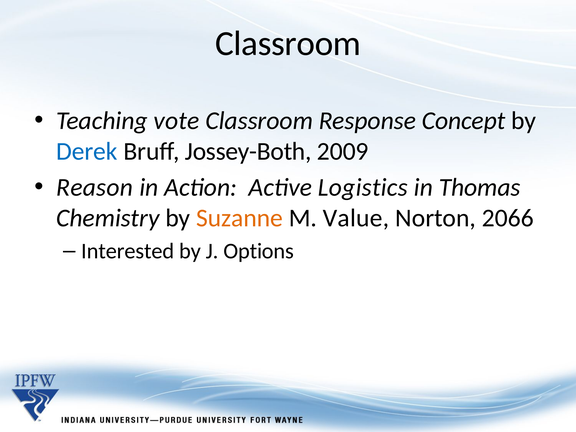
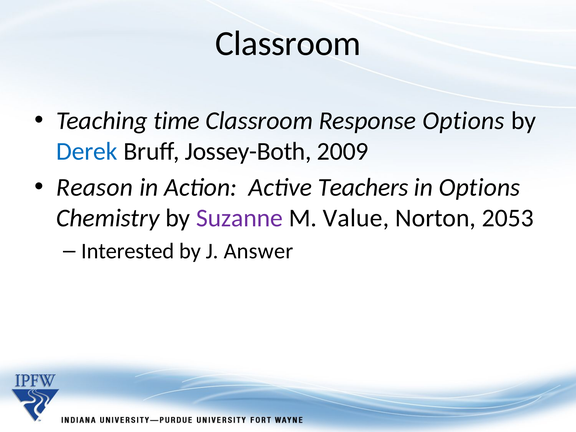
vote: vote -> time (177, 121)
Response Concept: Concept -> Options (463, 121)
Logistics: Logistics -> Teachers (363, 187)
in Thomas: Thomas -> Options (480, 187)
Suzanne colour: orange -> purple (240, 218)
2066: 2066 -> 2053 (508, 218)
Options: Options -> Answer (259, 251)
